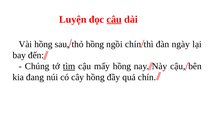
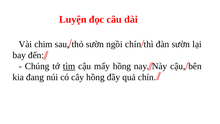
câu underline: present -> none (114, 19)
Vài hồng: hồng -> chim (43, 44)
thỏ hồng: hồng -> sườn (95, 44)
đàn ngày: ngày -> sườn (181, 44)
